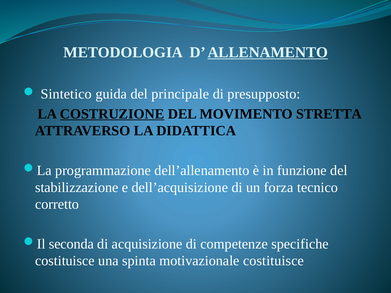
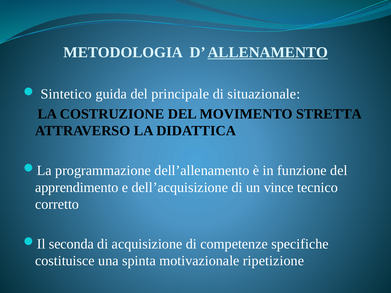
presupposto: presupposto -> situazionale (264, 94)
COSTRUZIONE underline: present -> none (112, 114)
stabilizzazione: stabilizzazione -> apprendimento (77, 188)
forza: forza -> vince (279, 188)
motivazionale costituisce: costituisce -> ripetizione (273, 261)
